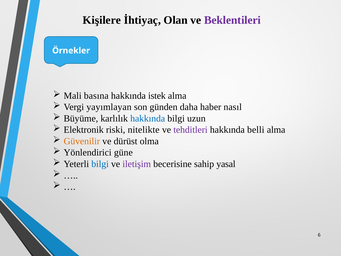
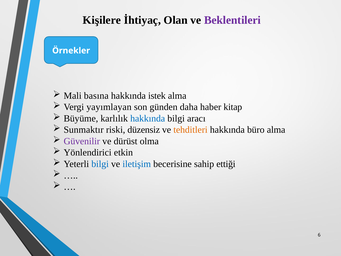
nasıl: nasıl -> kitap (233, 107)
uzun: uzun -> aracı (196, 118)
Elektronik: Elektronik -> Sunmaktır (84, 130)
nitelikte: nitelikte -> düzensiz (144, 130)
tehditleri colour: purple -> orange (191, 130)
belli: belli -> büro (256, 130)
Güvenilir colour: orange -> purple (82, 141)
güne: güne -> etkin (123, 152)
iletişim colour: purple -> blue (137, 164)
yasal: yasal -> ettiği (226, 164)
